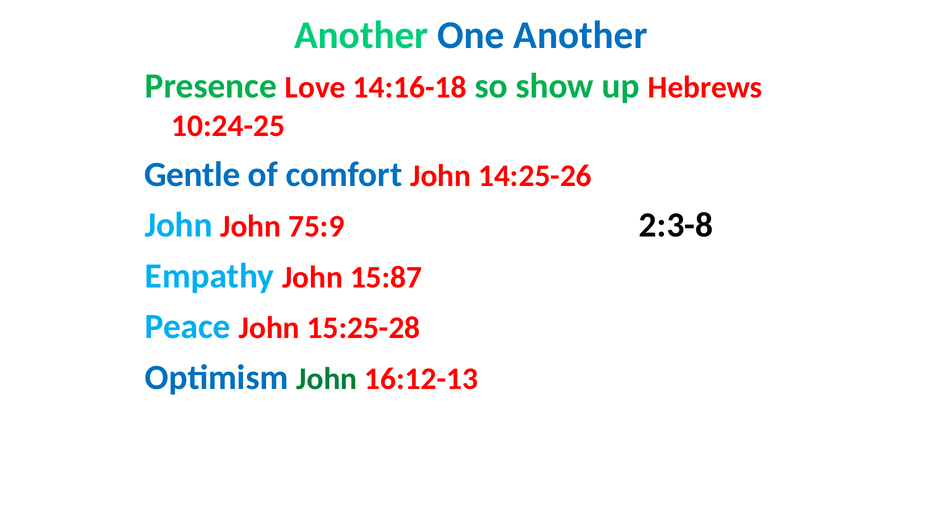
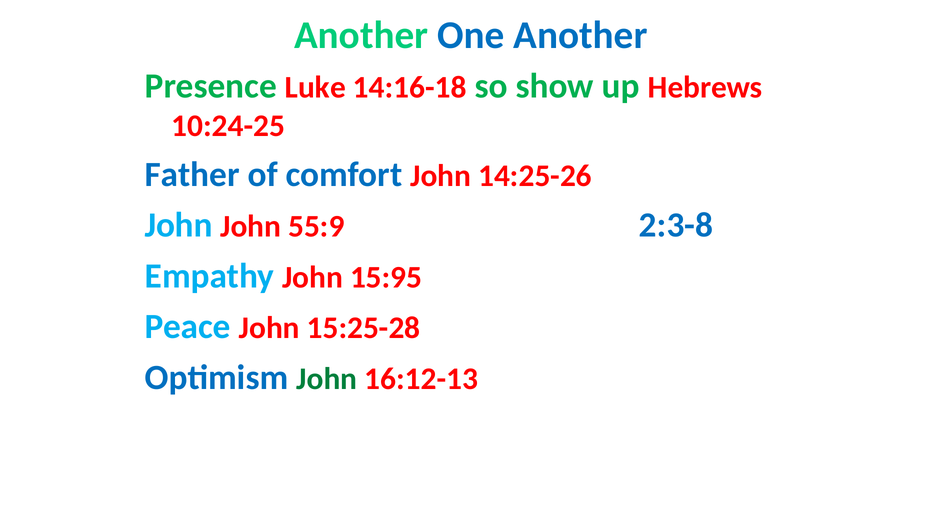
Presence Love: Love -> Luke (315, 87)
Gentle: Gentle -> Father (192, 174)
75:9: 75:9 -> 55:9 (316, 227)
2:3-8 colour: black -> blue (676, 225)
15:87: 15:87 -> 15:95 (386, 277)
